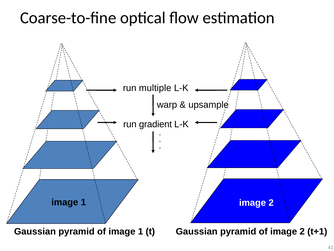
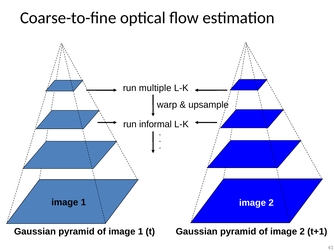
gradient: gradient -> informal (155, 124)
